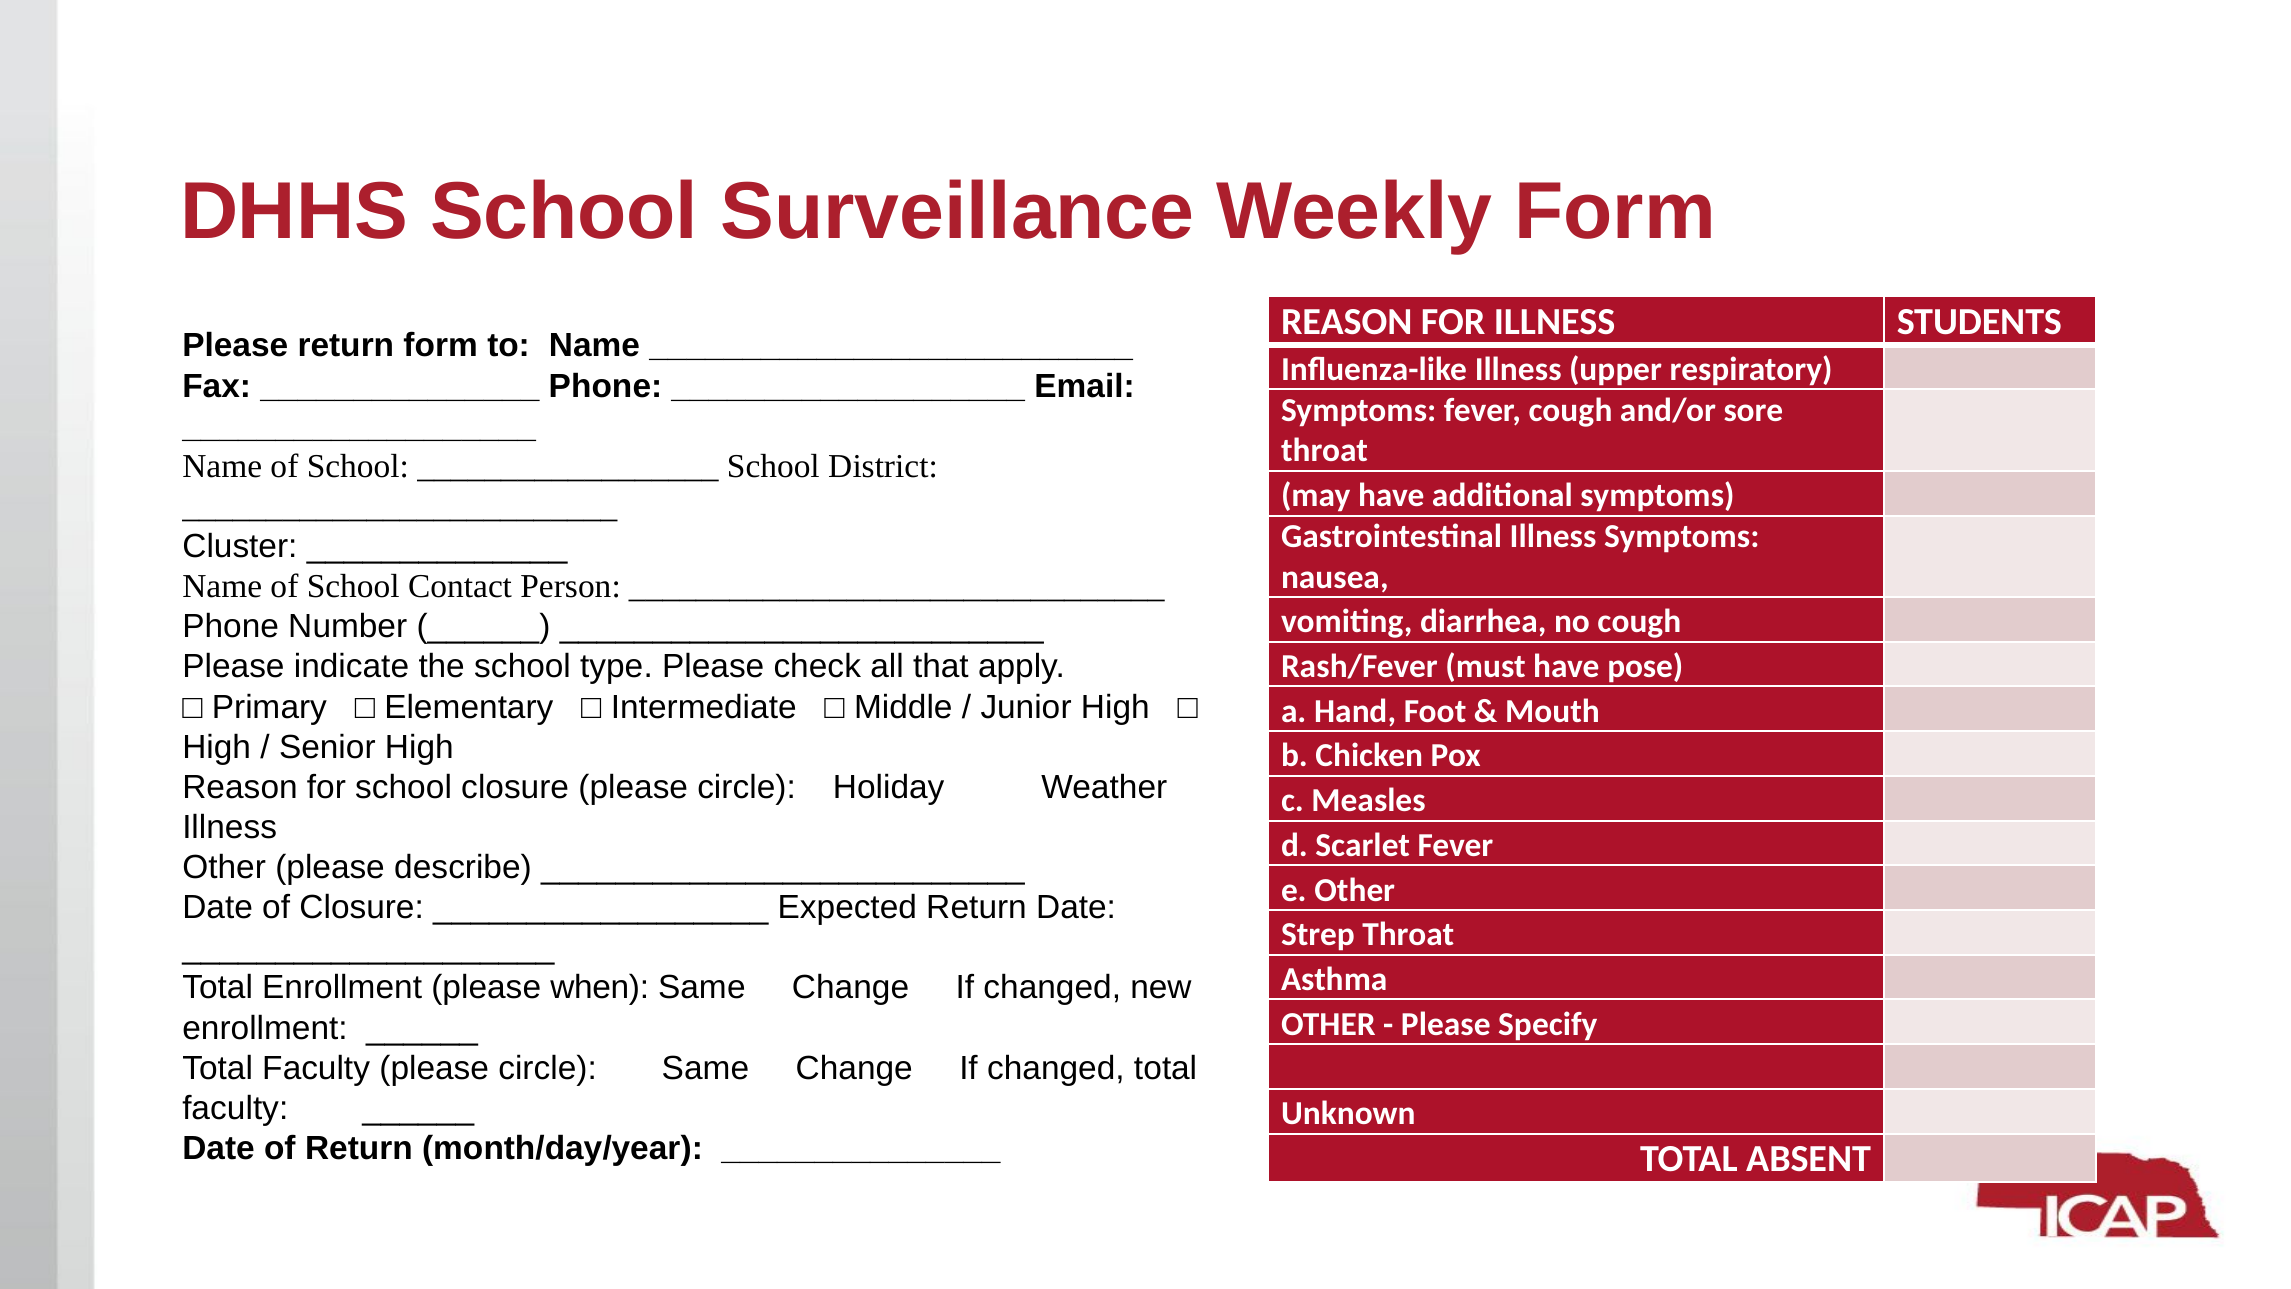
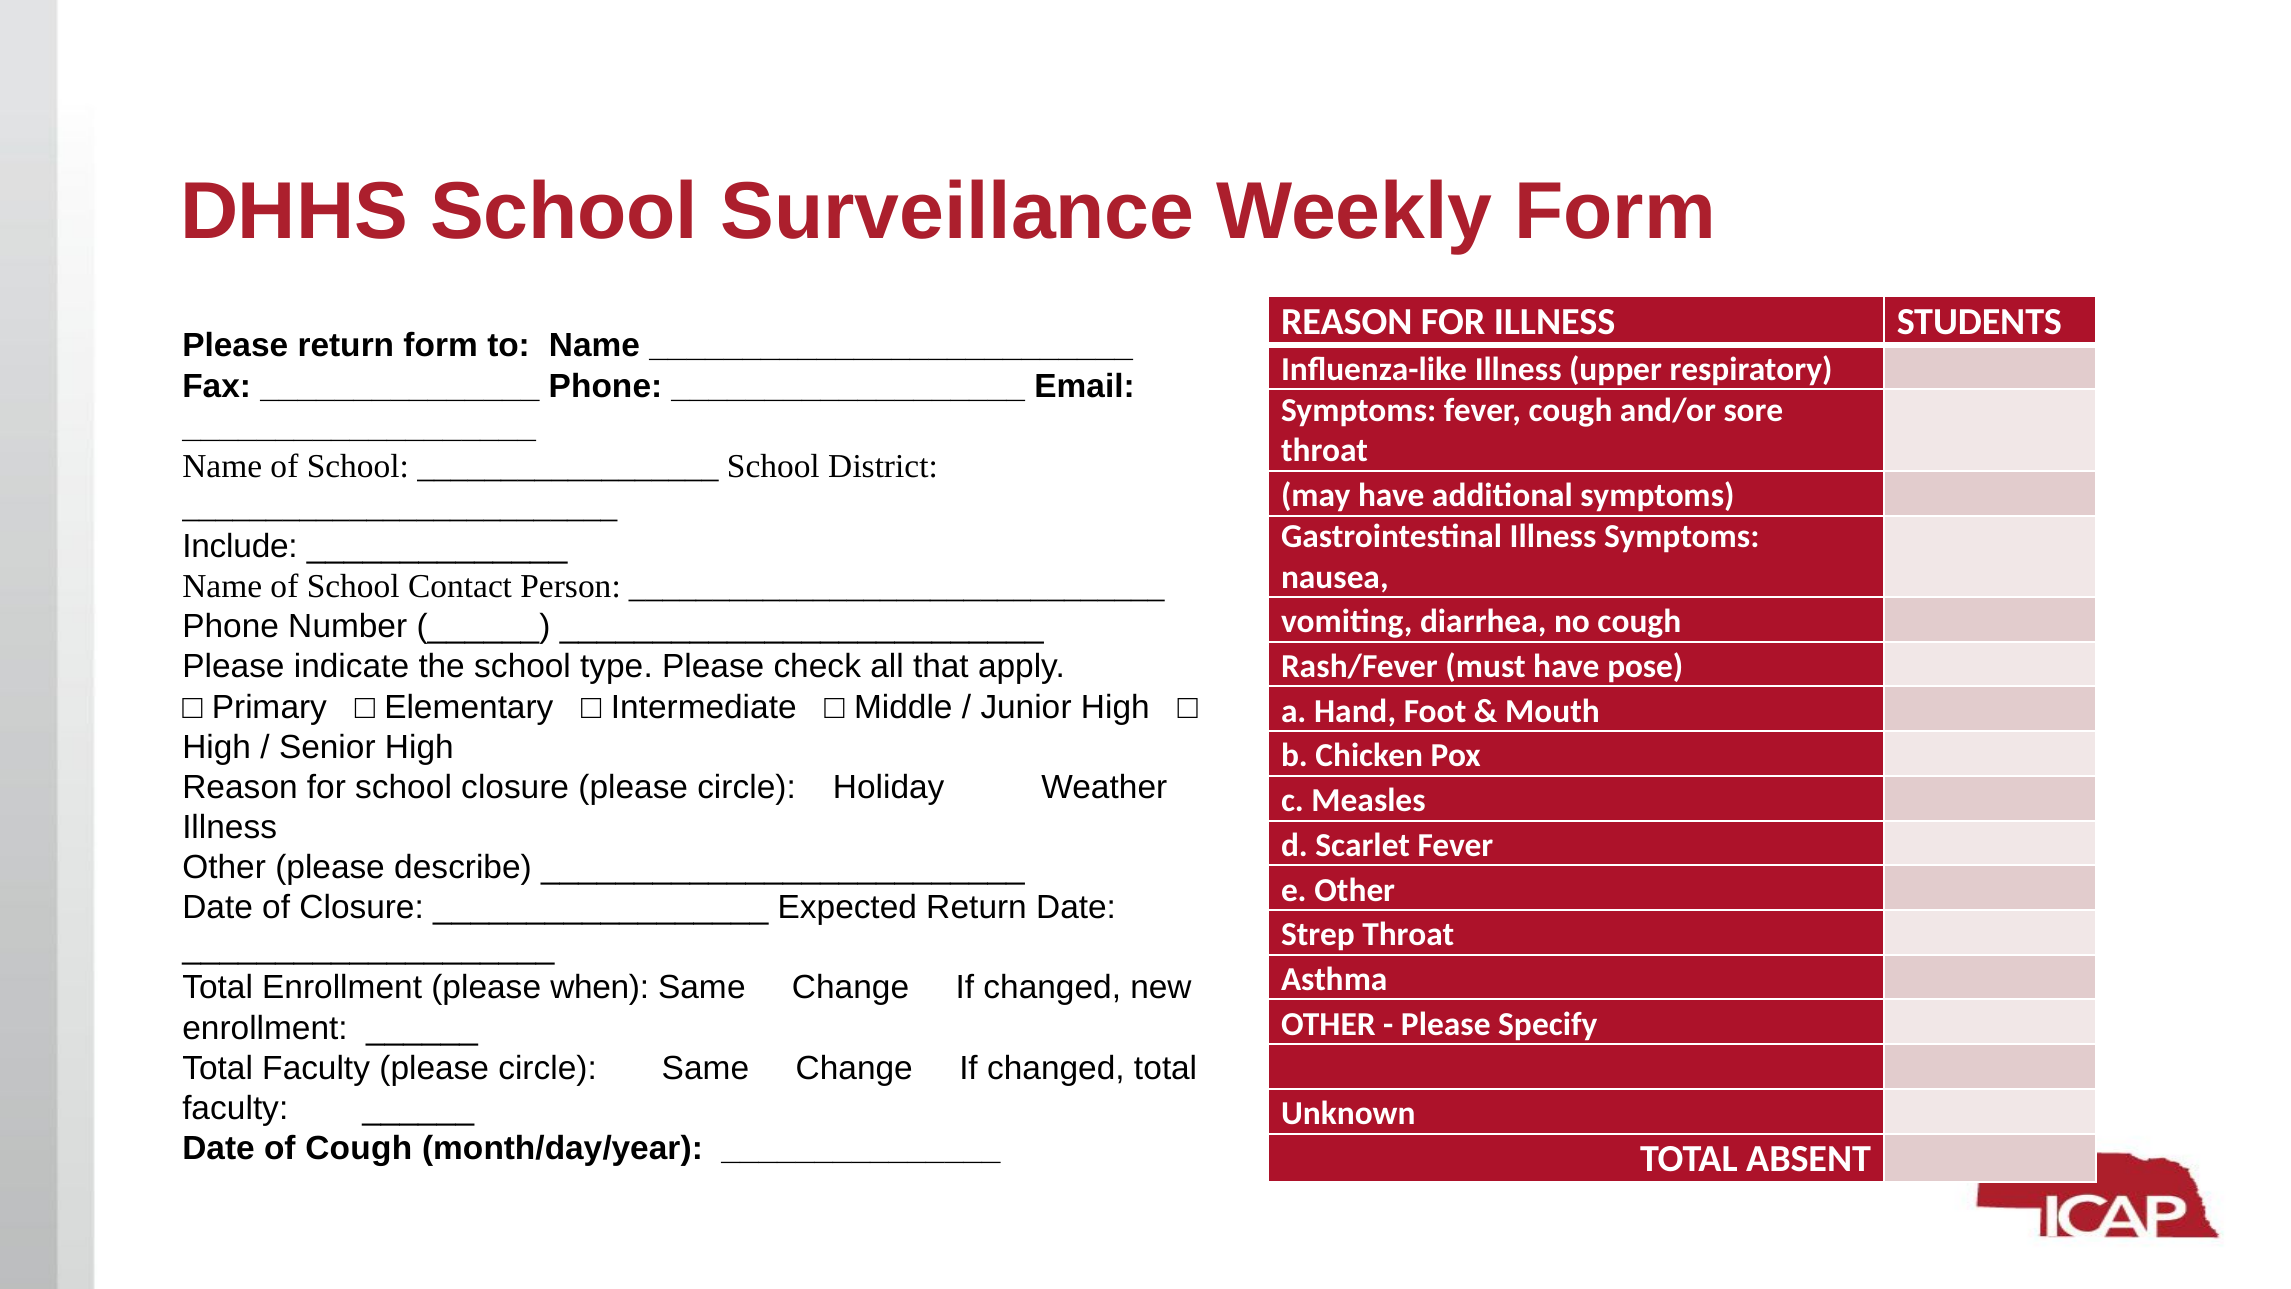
Cluster: Cluster -> Include (240, 546)
of Return: Return -> Cough (359, 1148)
